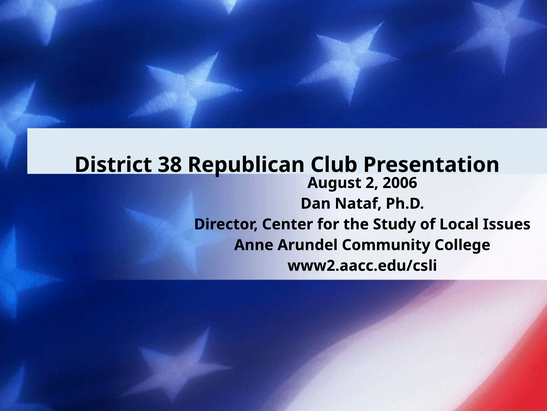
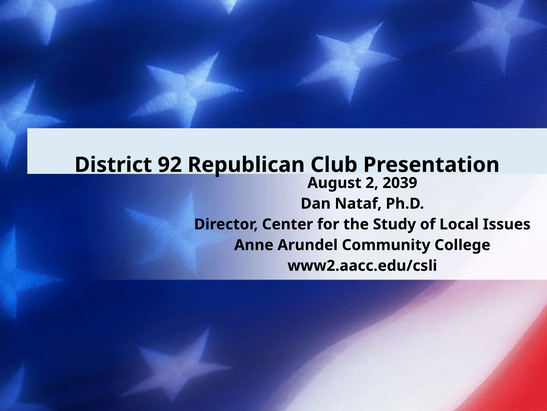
38: 38 -> 92 (170, 165)
2006: 2006 -> 2039 (400, 183)
